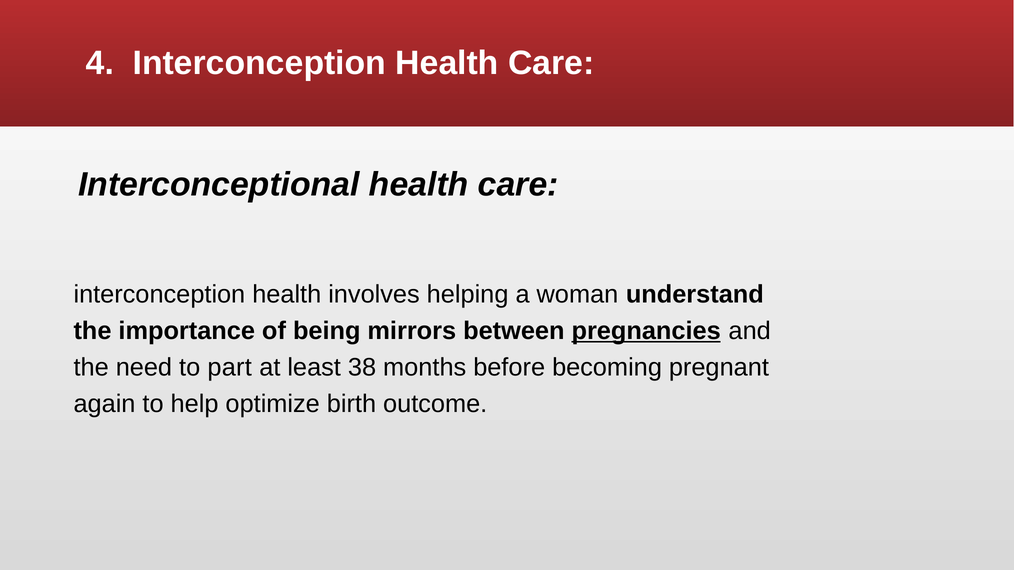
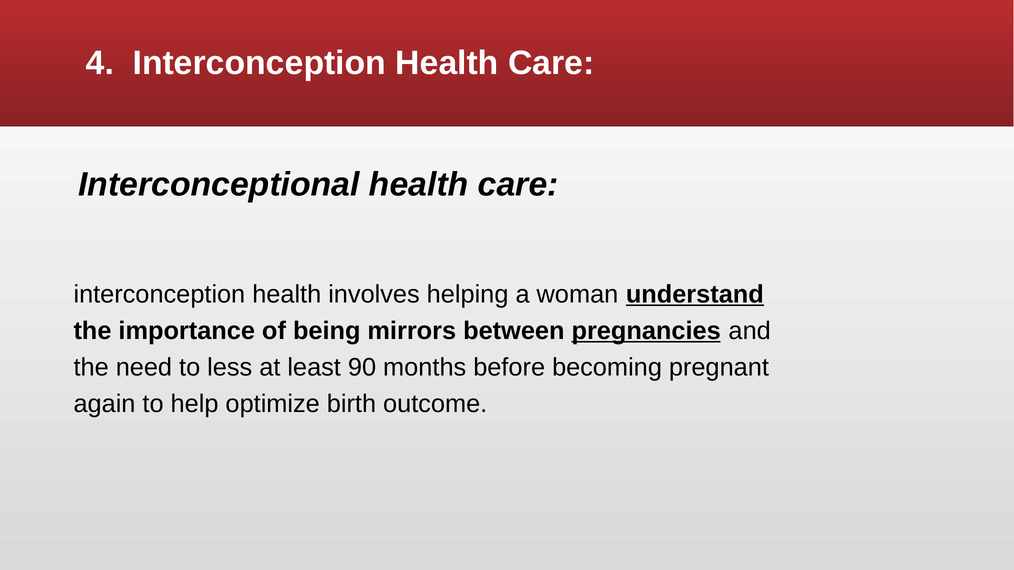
understand underline: none -> present (695, 295)
part: part -> less (230, 368)
38: 38 -> 90 (362, 368)
